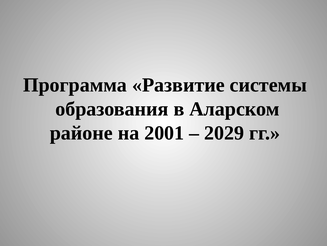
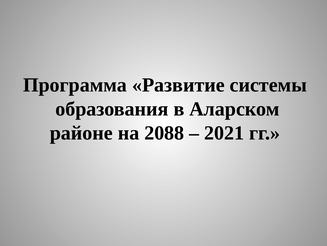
2001: 2001 -> 2088 (164, 133)
2029: 2029 -> 2021 (224, 133)
